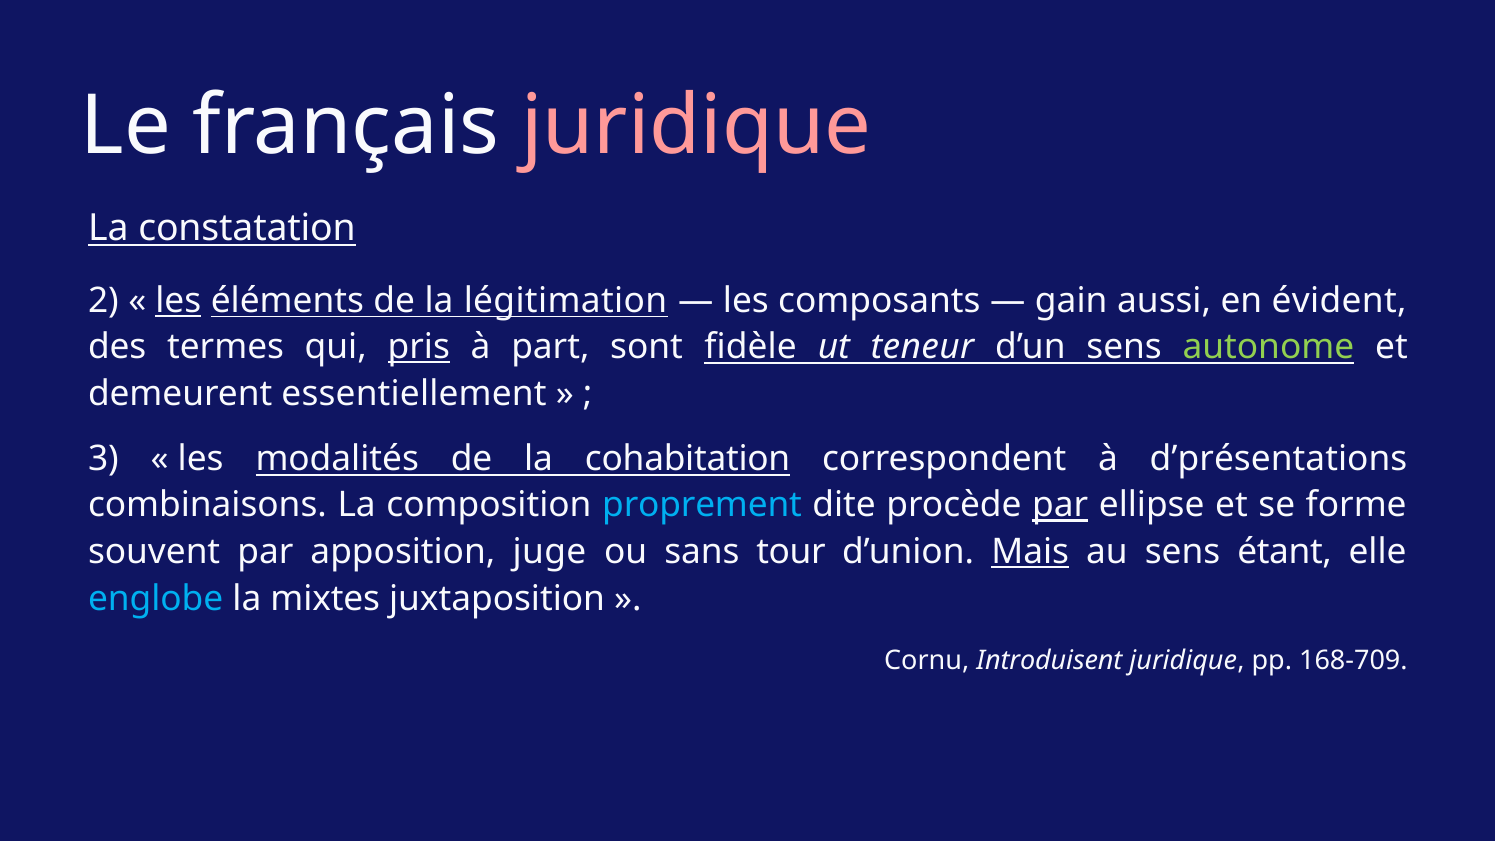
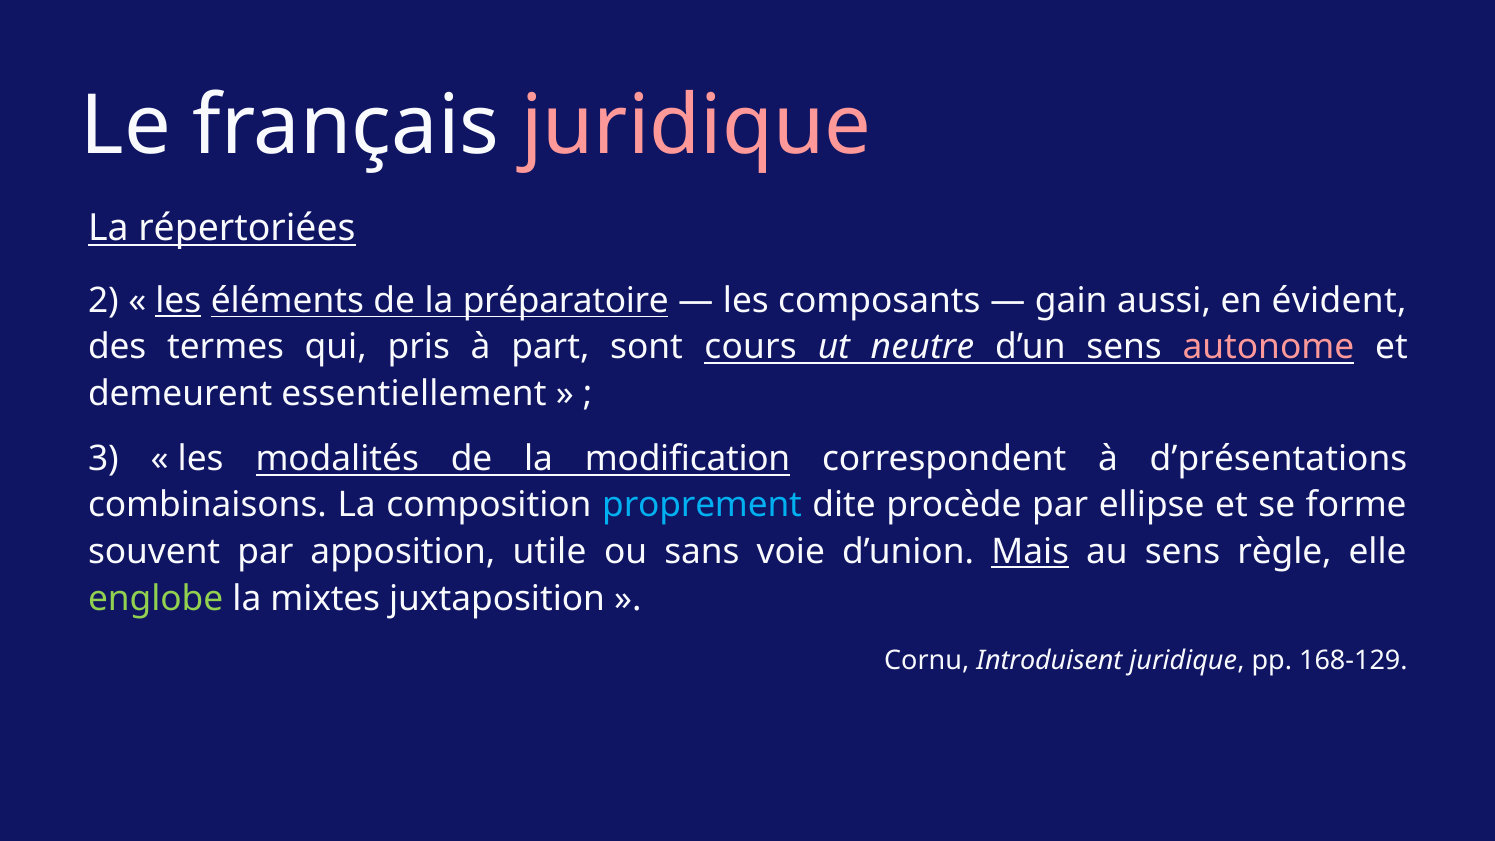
constatation: constatation -> répertoriées (247, 228)
légitimation: légitimation -> préparatoire (566, 300)
pris underline: present -> none (419, 347)
fidèle: fidèle -> cours (751, 347)
teneur: teneur -> neutre (922, 347)
autonome colour: light green -> pink (1268, 347)
cohabitation: cohabitation -> modification (688, 459)
par underline: present -> none (1060, 505)
juge: juge -> utile (550, 552)
tour: tour -> voie (791, 552)
étant: étant -> règle (1284, 552)
englobe colour: light blue -> light green (156, 598)
168-709: 168-709 -> 168-129 (1353, 660)
